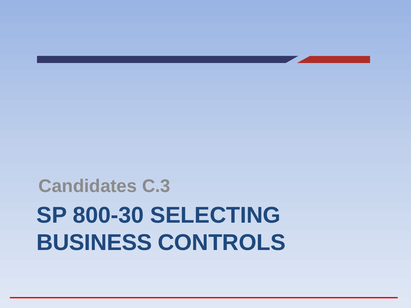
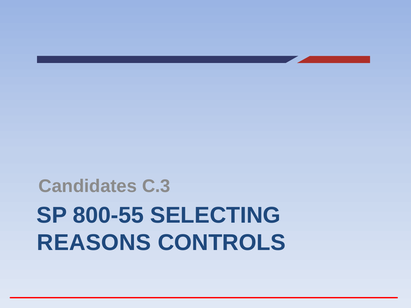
800-30: 800-30 -> 800-55 (108, 215)
BUSINESS: BUSINESS -> REASONS (94, 243)
